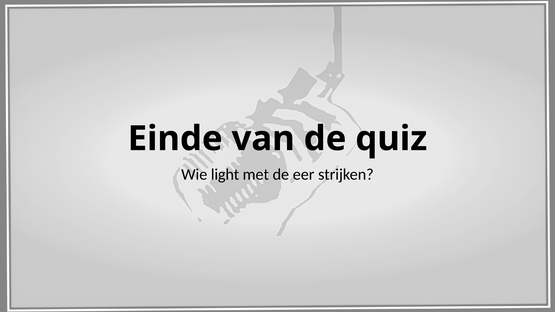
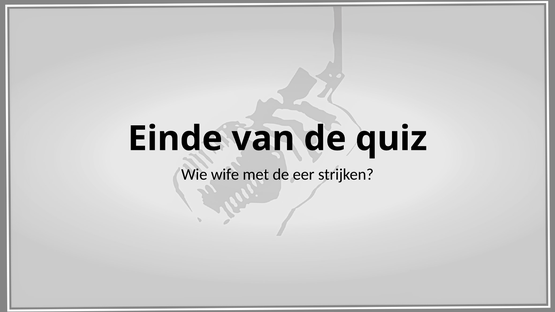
light: light -> wife (225, 175)
